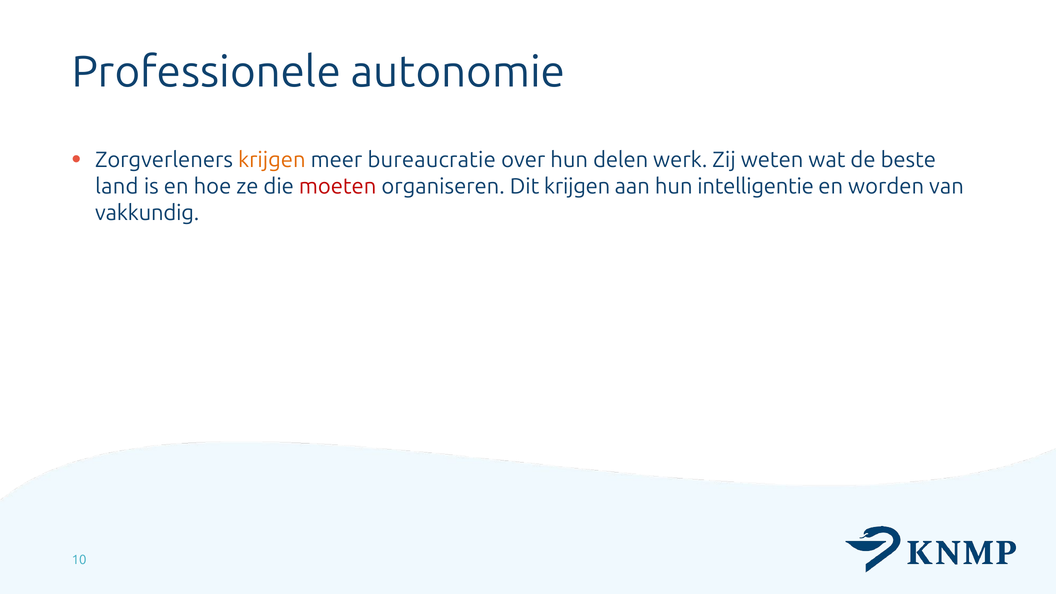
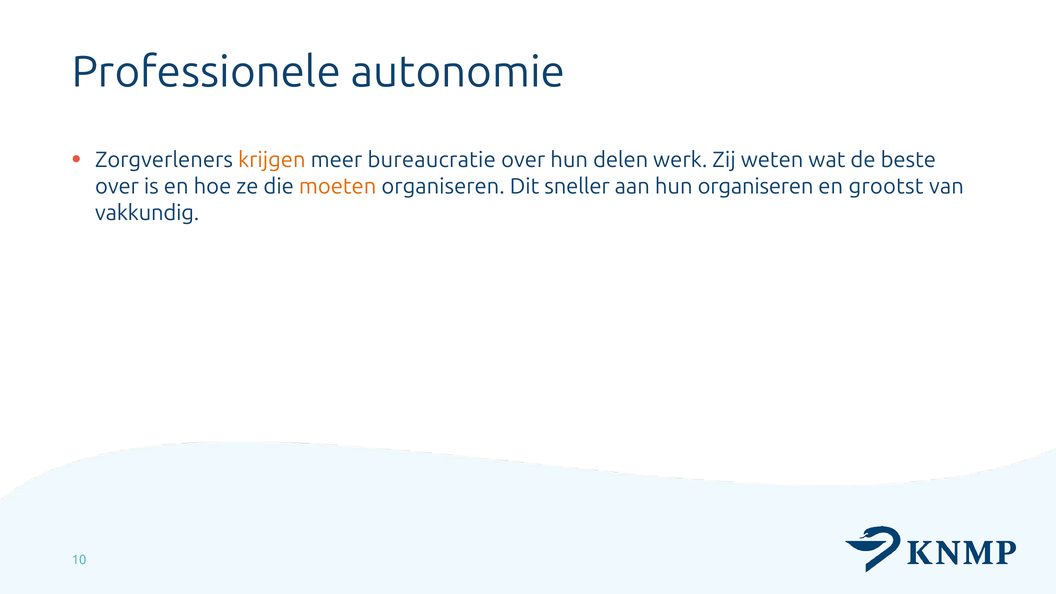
land: land -> over (117, 186)
moeten colour: red -> orange (338, 186)
Dit krijgen: krijgen -> sneller (577, 186)
hun intelligentie: intelligentie -> organiseren (756, 186)
worden: worden -> grootst (886, 186)
